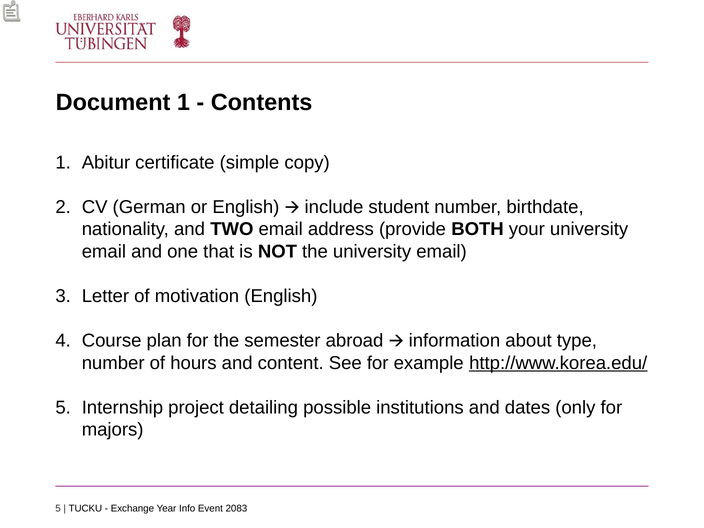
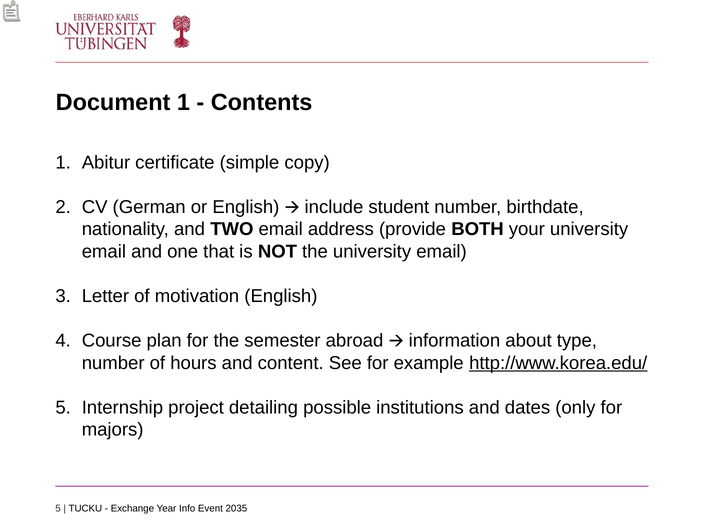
2083: 2083 -> 2035 (236, 509)
